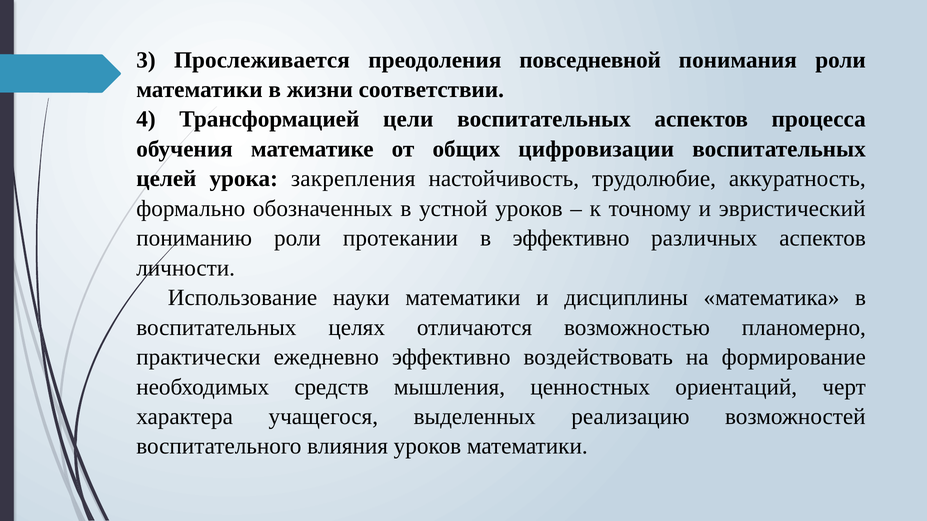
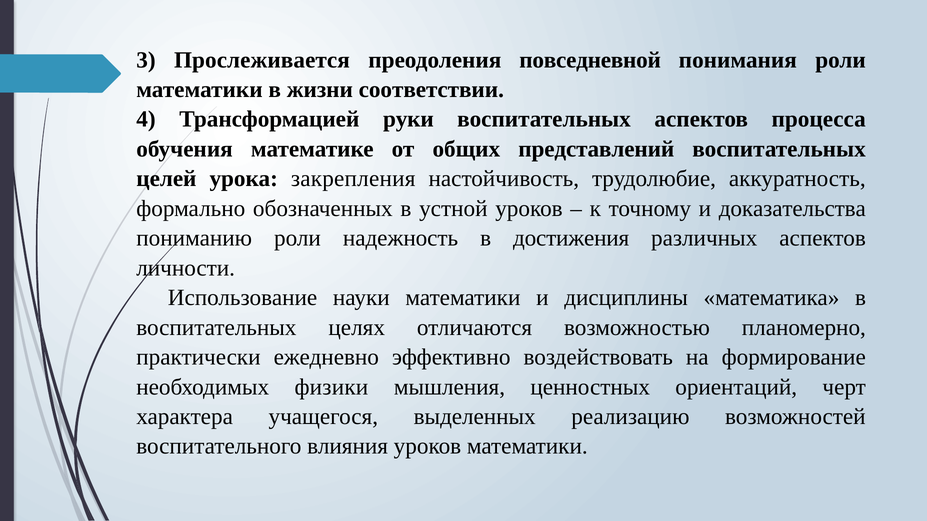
цели: цели -> руки (408, 119)
цифровизации: цифровизации -> представлений (596, 149)
эвристический: эвристический -> доказательства (792, 209)
протекании: протекании -> надежность (401, 238)
в эффективно: эффективно -> достижения (571, 238)
средств: средств -> физики (331, 387)
